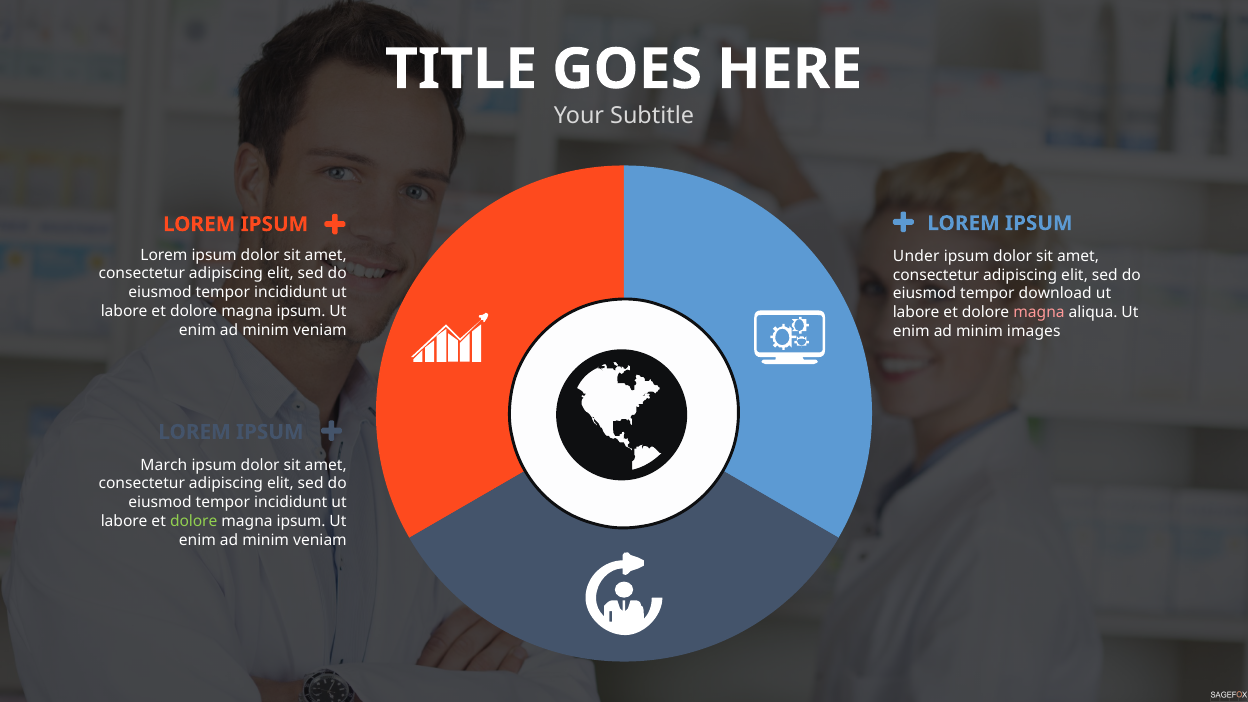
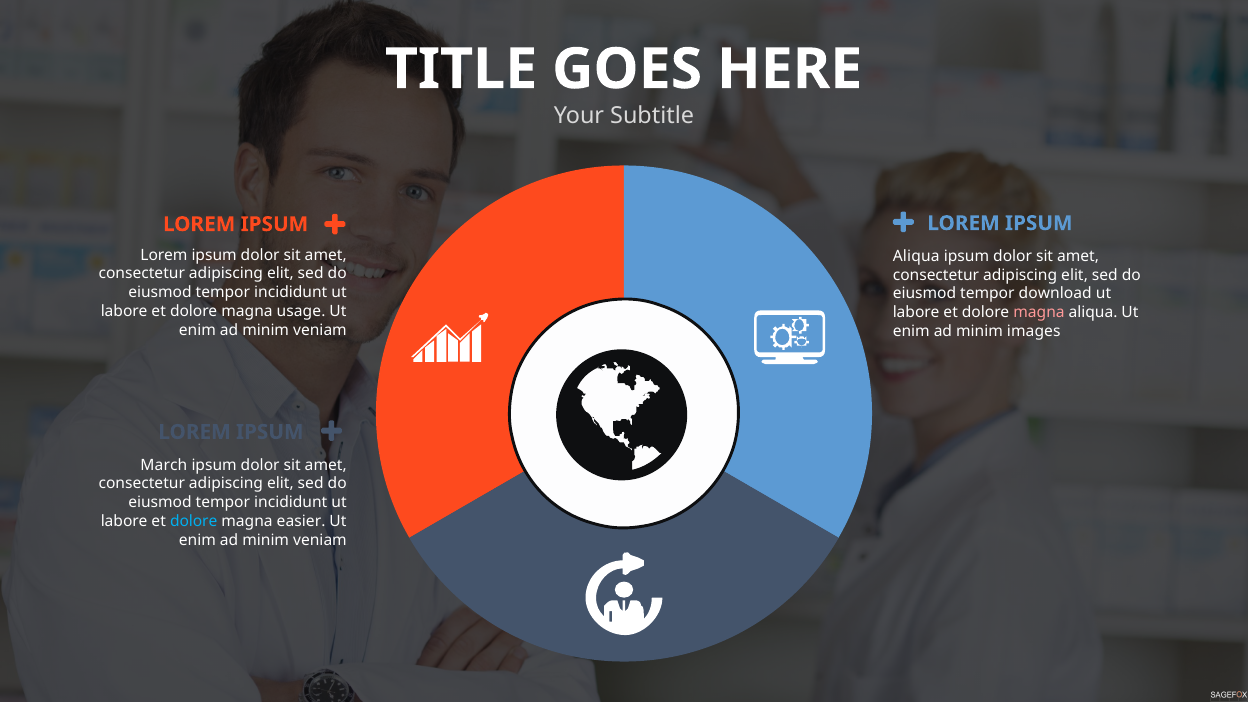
Under: Under -> Aliqua (916, 256)
ipsum: ipsum -> usage (301, 311)
dolore colour: light green -> light blue (194, 521)
ipsum: ipsum -> easier (301, 521)
